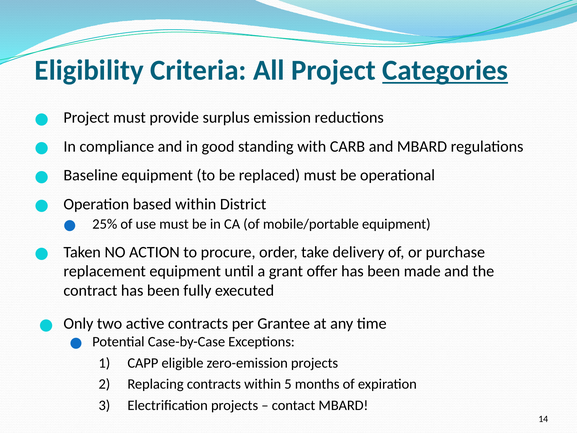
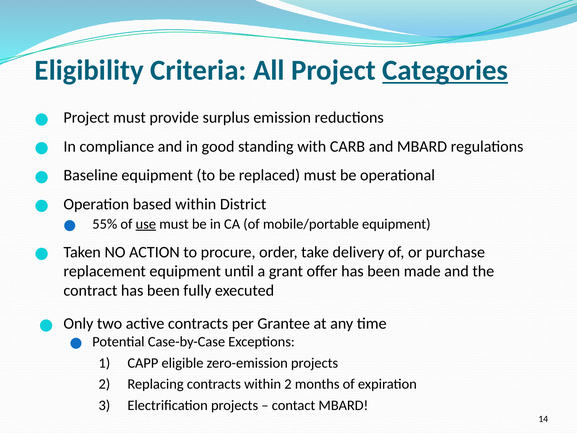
25%: 25% -> 55% (105, 224)
use underline: none -> present (146, 224)
within 5: 5 -> 2 (288, 384)
